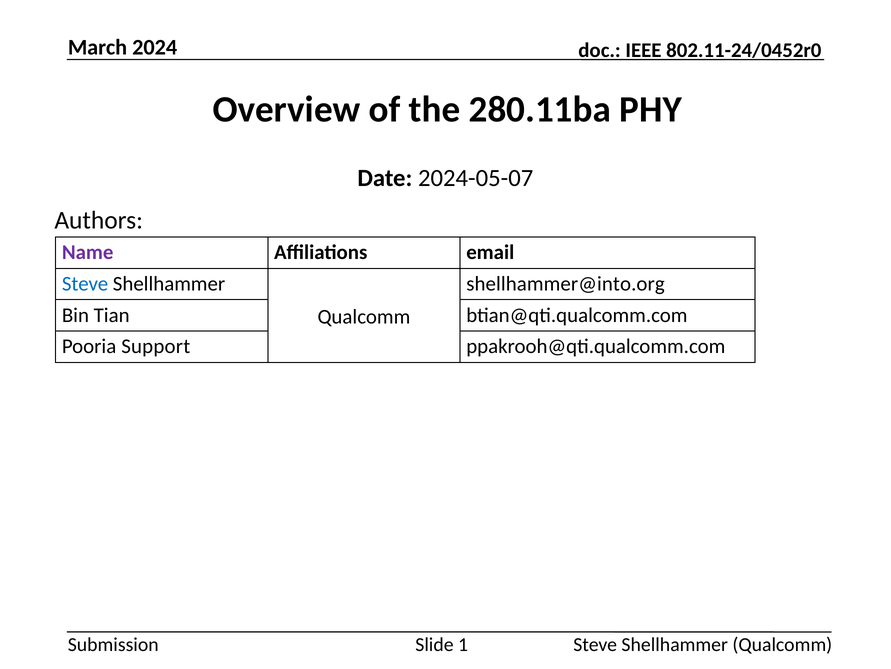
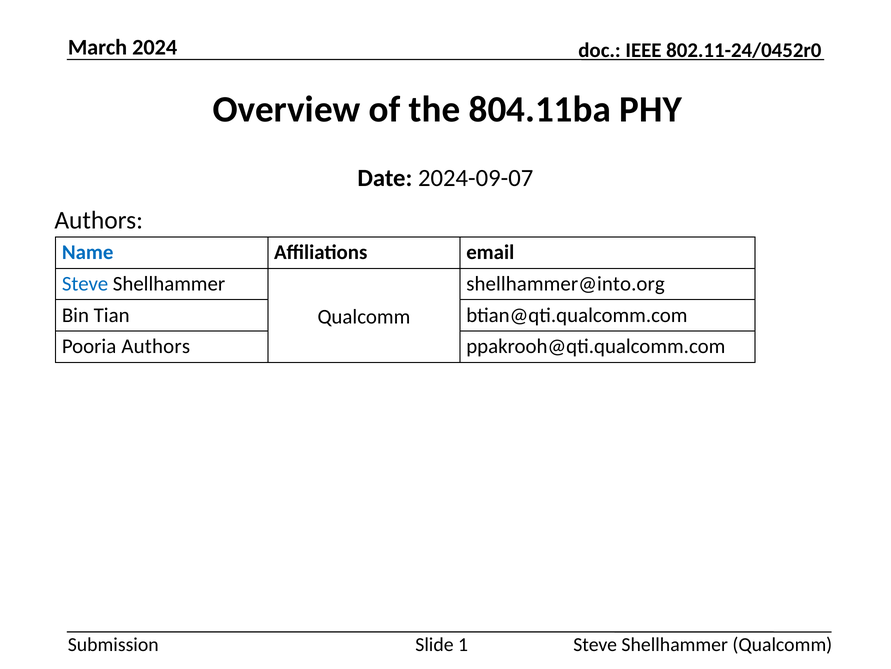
280.11ba: 280.11ba -> 804.11ba (540, 109)
2024-05-07: 2024-05-07 -> 2024-09-07 (476, 178)
Name colour: purple -> blue (88, 252)
Pooria Support: Support -> Authors (156, 346)
